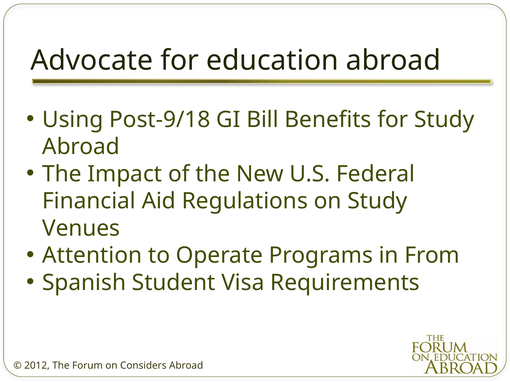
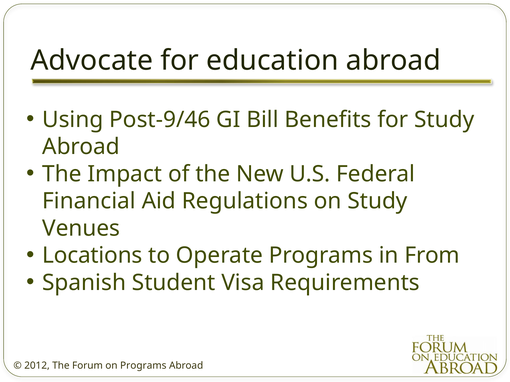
Post-9/18: Post-9/18 -> Post-9/46 (160, 120)
Attention: Attention -> Locations (92, 256)
on Considers: Considers -> Programs (143, 366)
